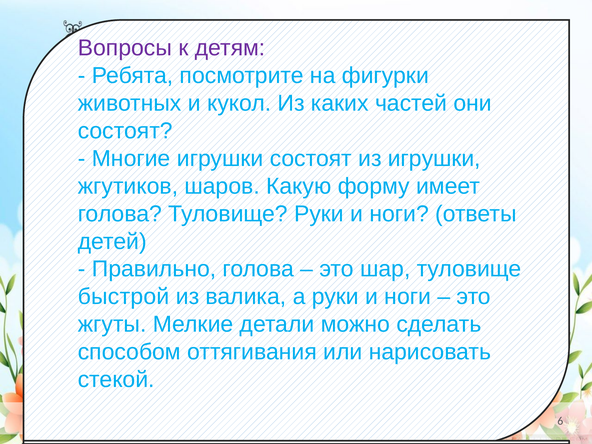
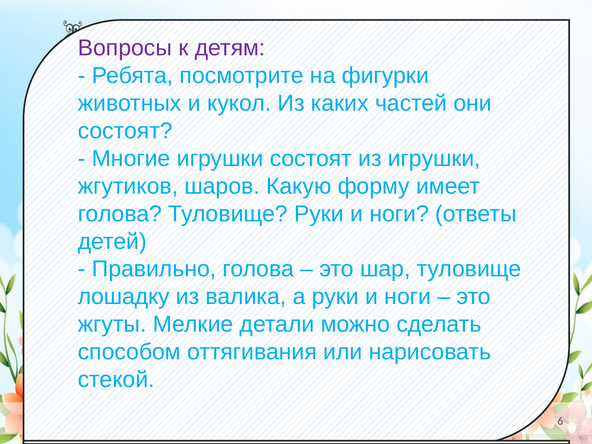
быстрой: быстрой -> лошадку (124, 297)
